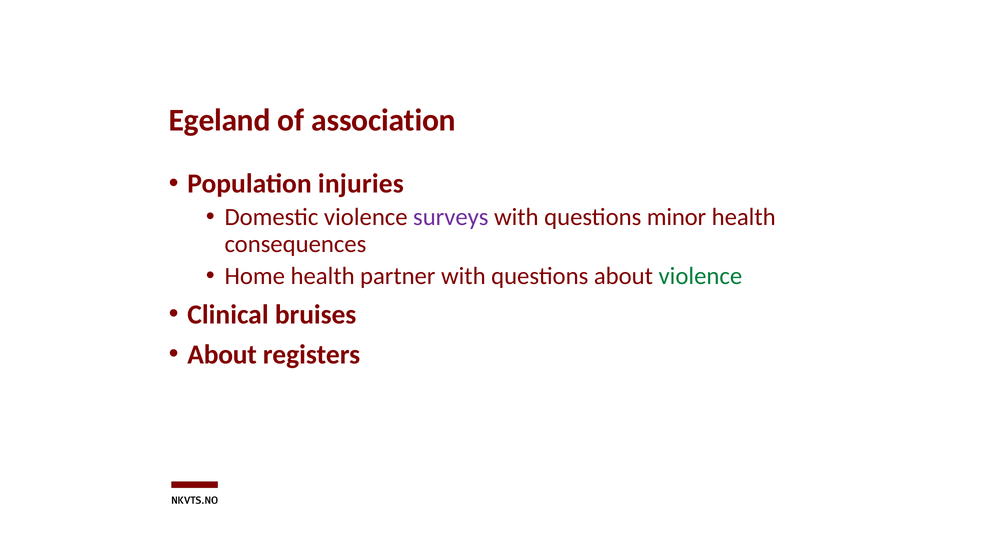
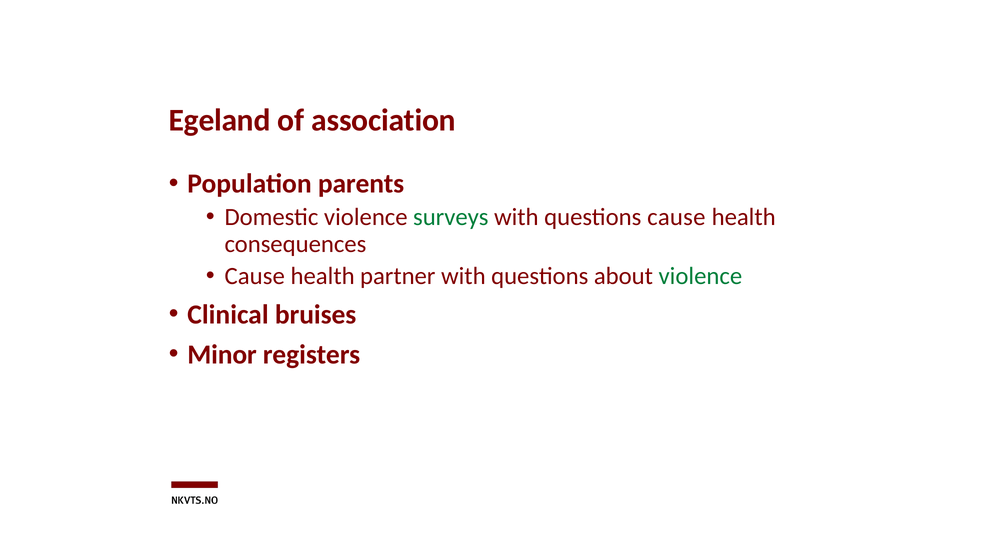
injuries: injuries -> parents (361, 184)
surveys colour: purple -> green (451, 217)
questions minor: minor -> cause (676, 217)
Home: Home -> Cause (255, 276)
About: About -> Minor (222, 354)
